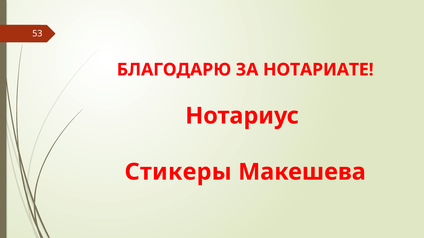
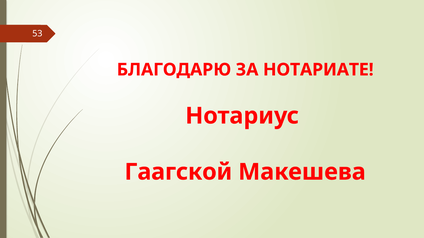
Стикеры: Стикеры -> Гаагской (178, 172)
